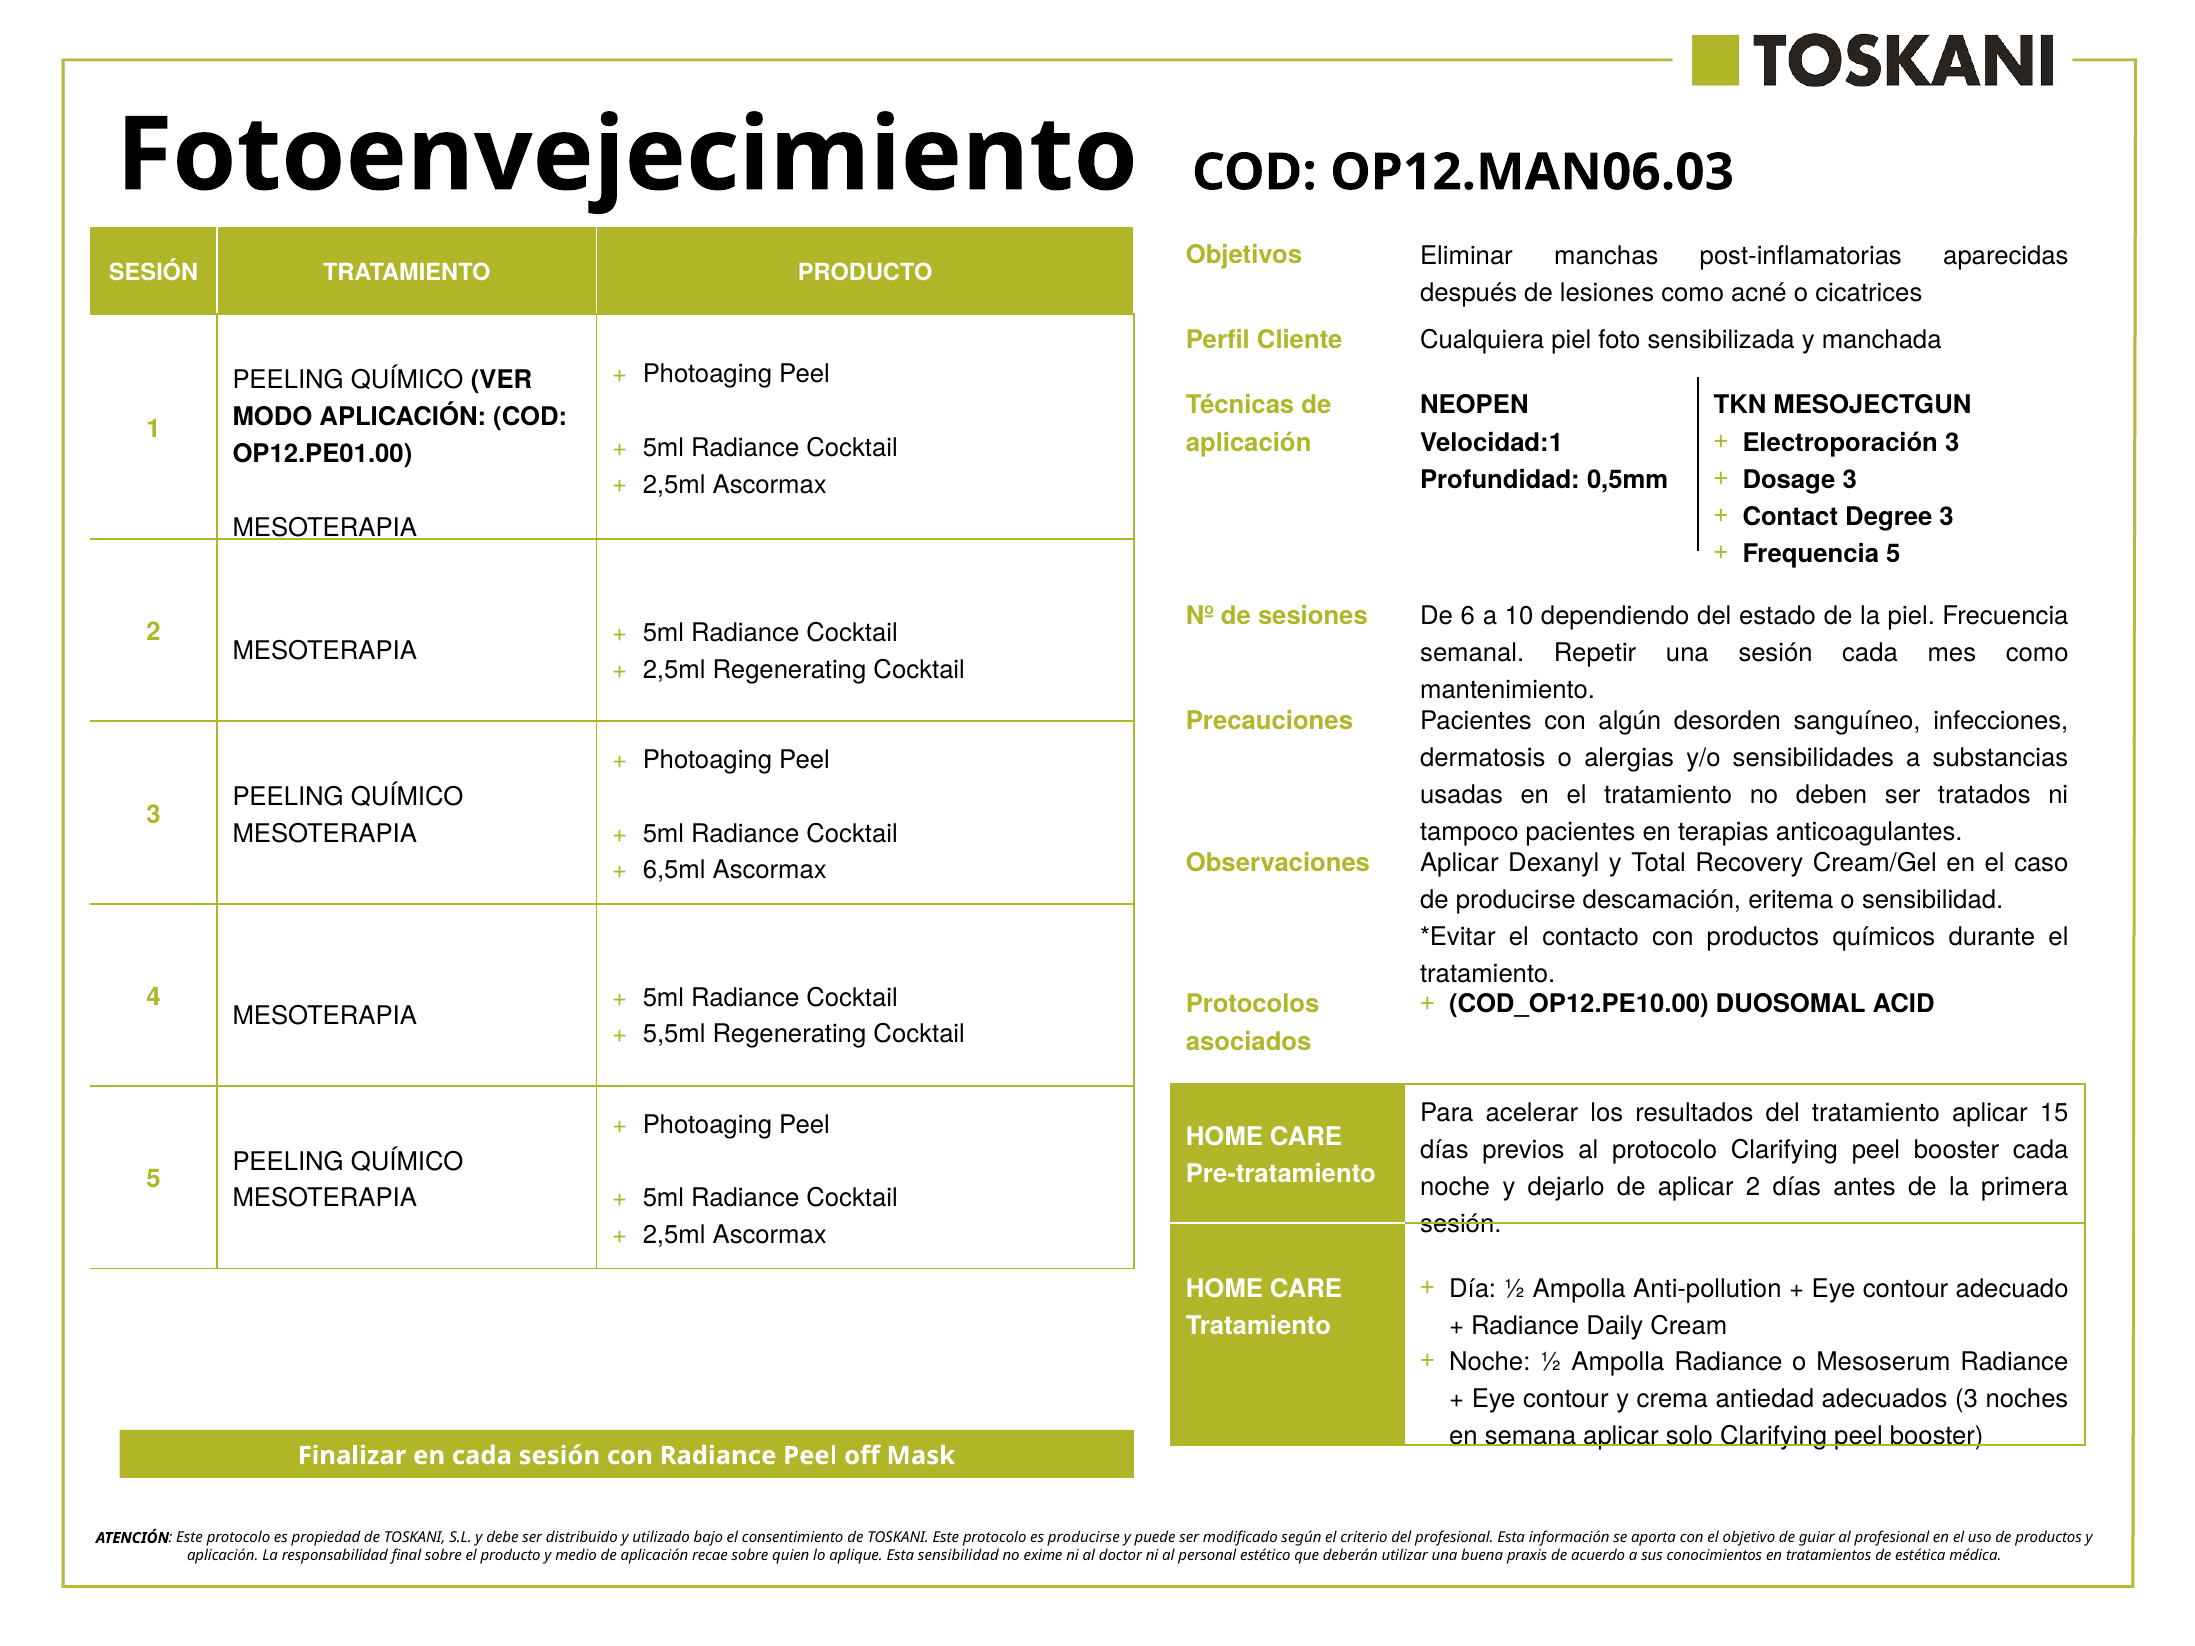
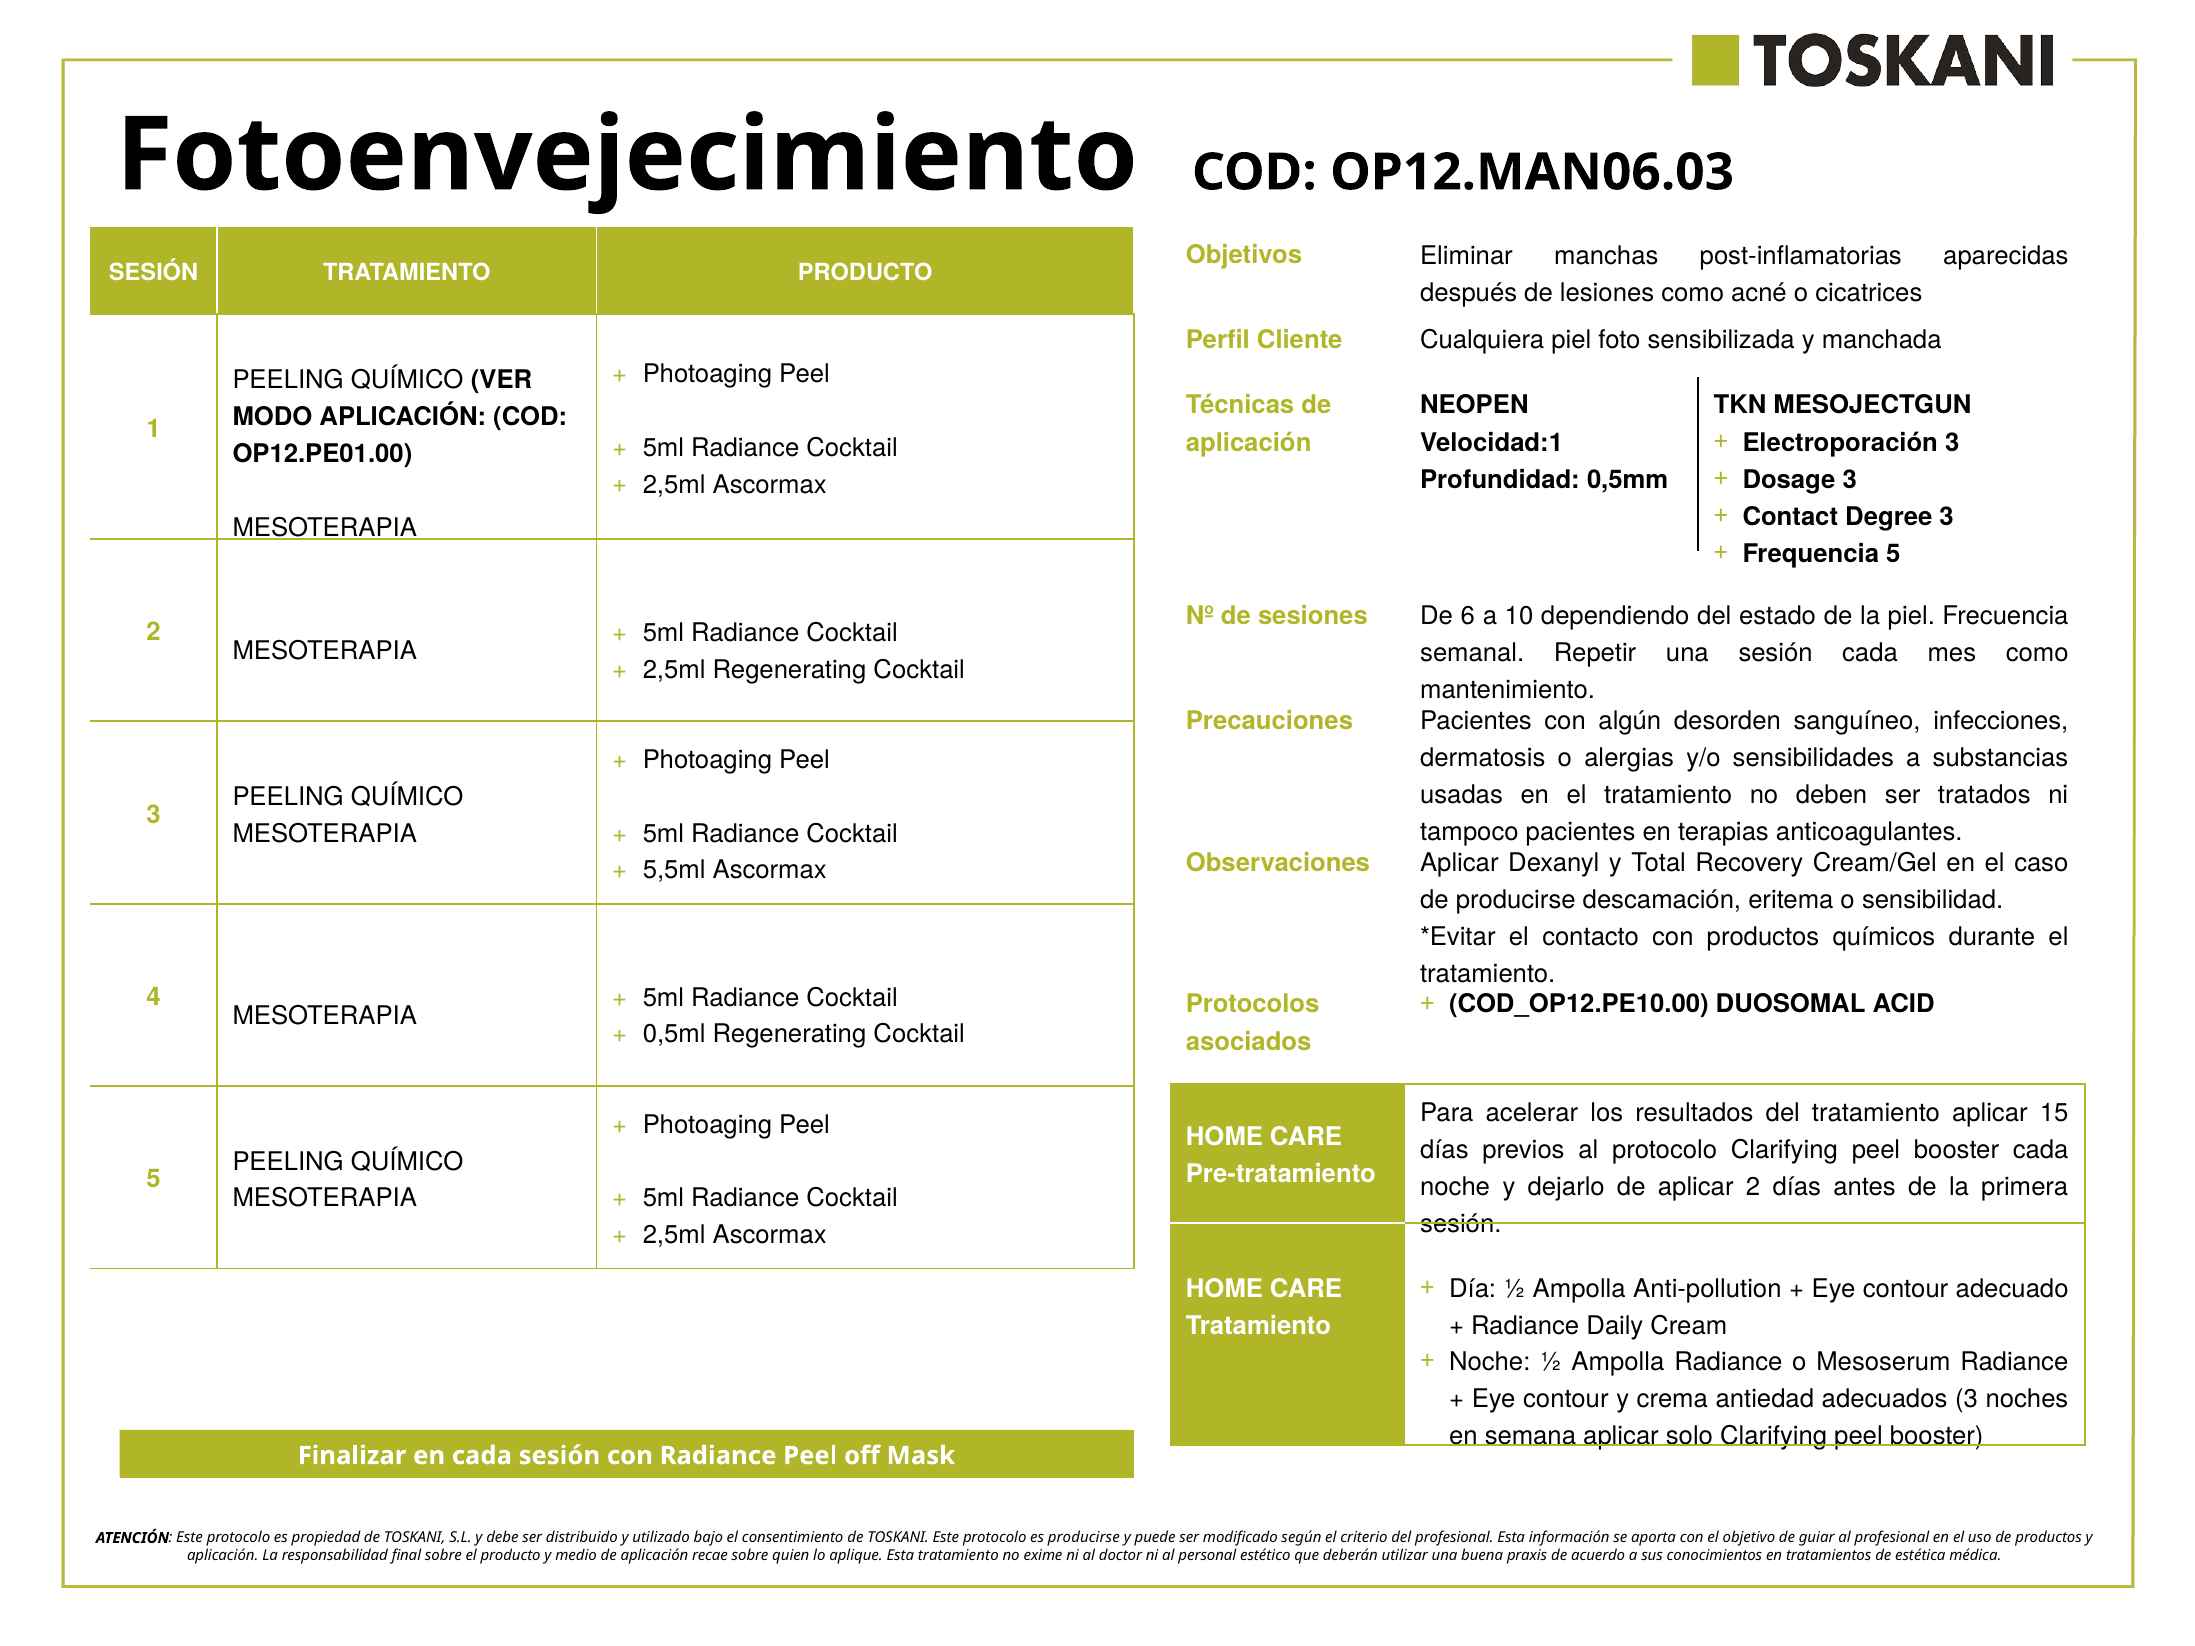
6,5ml: 6,5ml -> 5,5ml (674, 871)
5,5ml: 5,5ml -> 0,5ml (674, 1035)
Esta sensibilidad: sensibilidad -> tratamiento (958, 1556)
